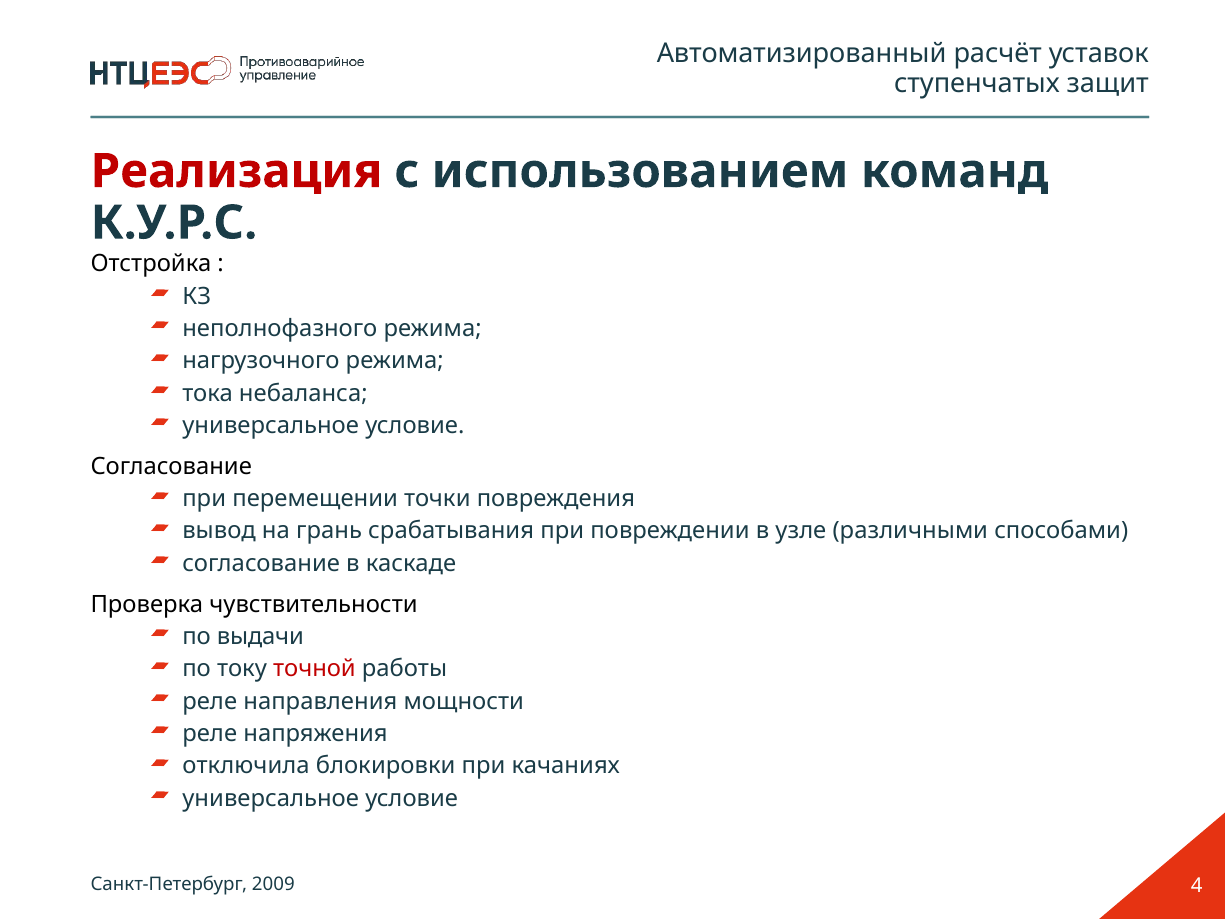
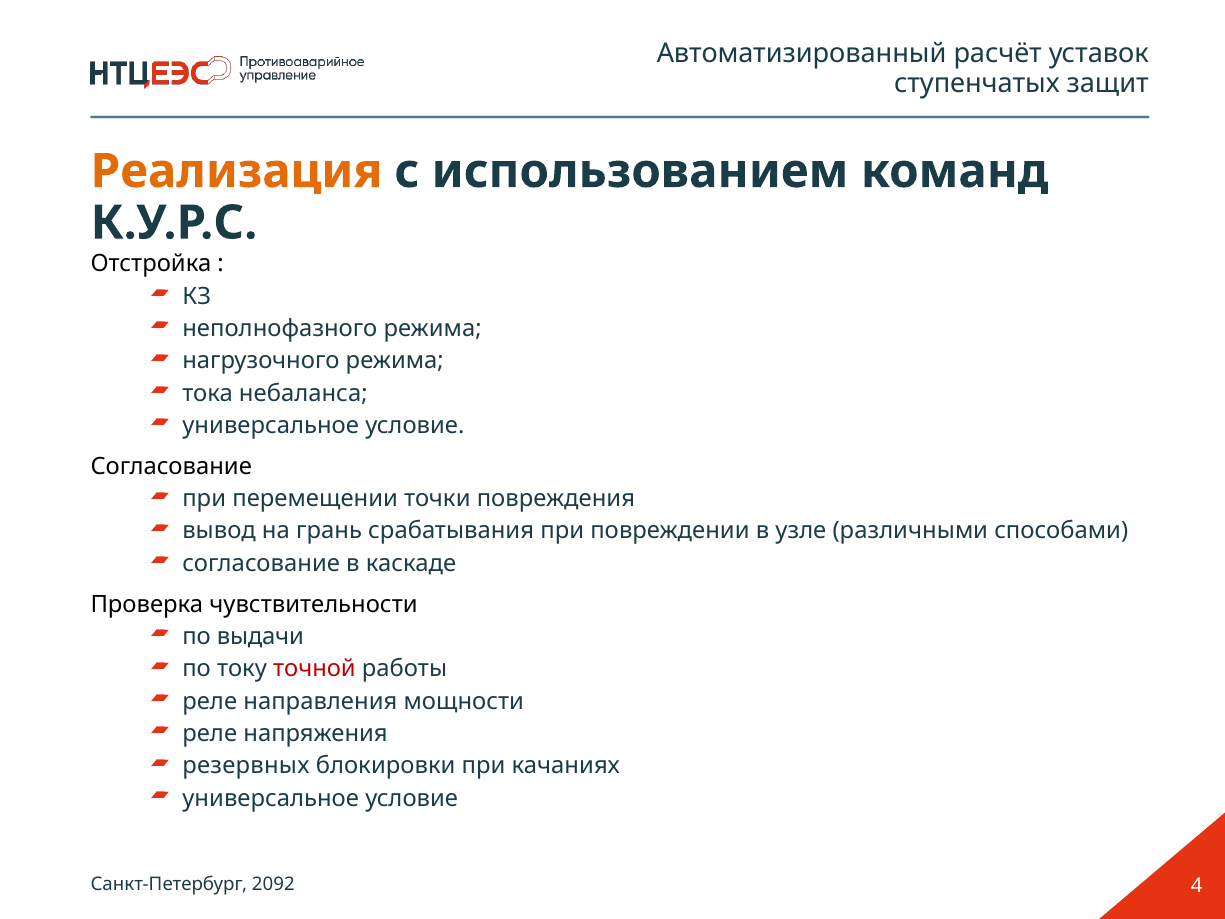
Реализация colour: red -> orange (236, 171)
отключила: отключила -> резервных (246, 766)
2009: 2009 -> 2092 (273, 884)
